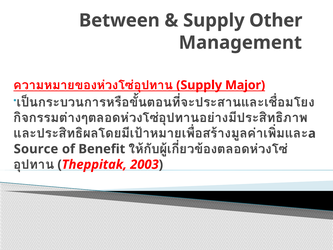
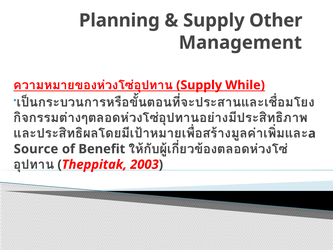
Between: Between -> Planning (119, 20)
Major: Major -> While (245, 85)
